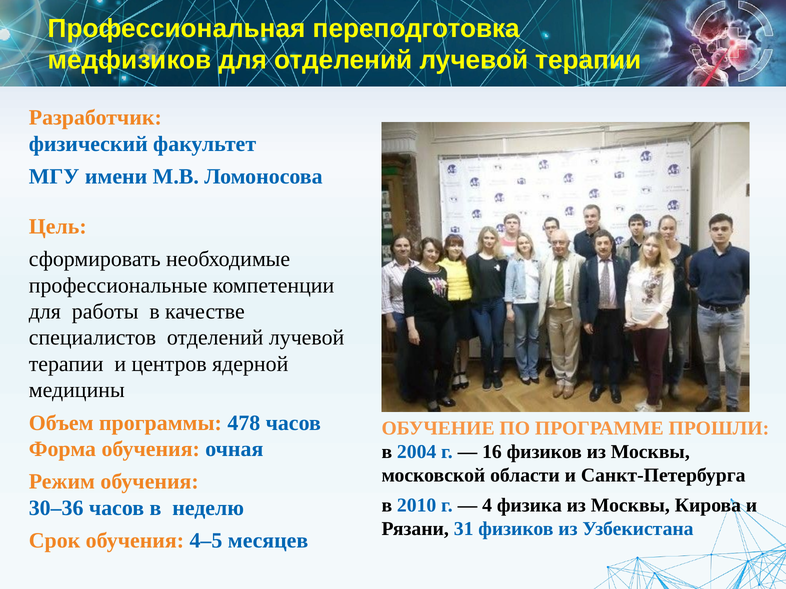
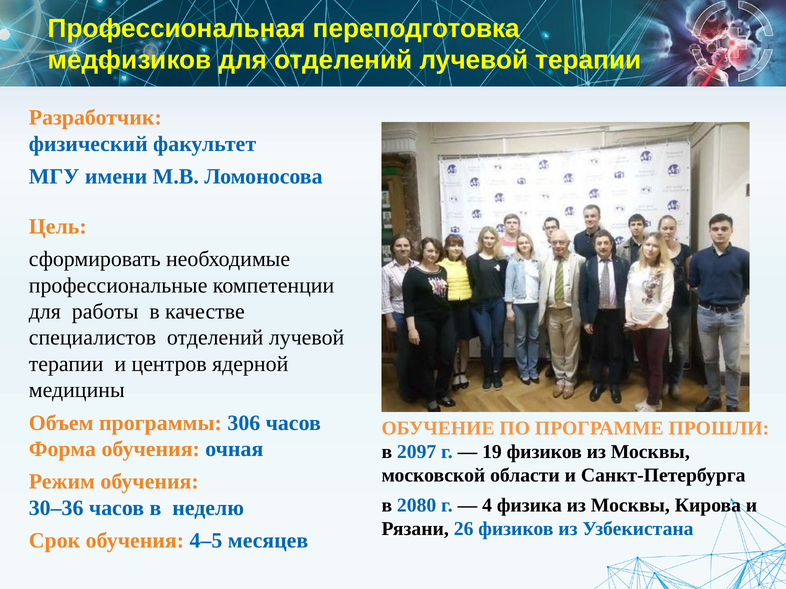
478: 478 -> 306 (244, 423)
2004: 2004 -> 2097 (417, 452)
16: 16 -> 19 (492, 452)
2010: 2010 -> 2080 (417, 506)
31: 31 -> 26 (464, 529)
